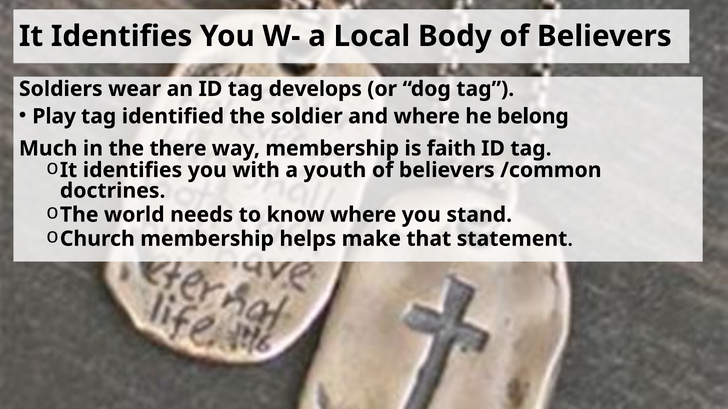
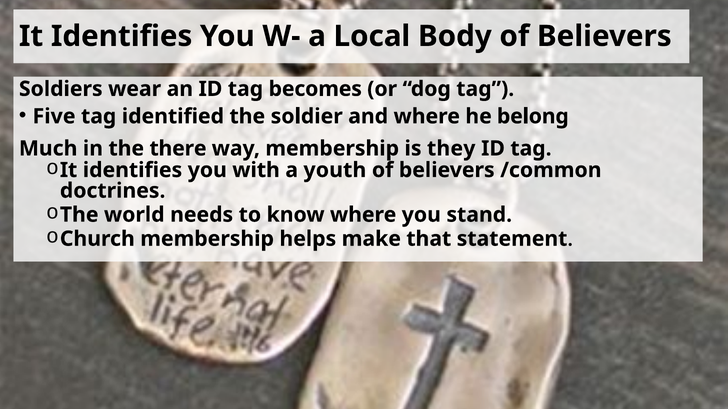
develops: develops -> becomes (315, 89)
Play: Play -> Five (54, 116)
faith: faith -> they (451, 149)
